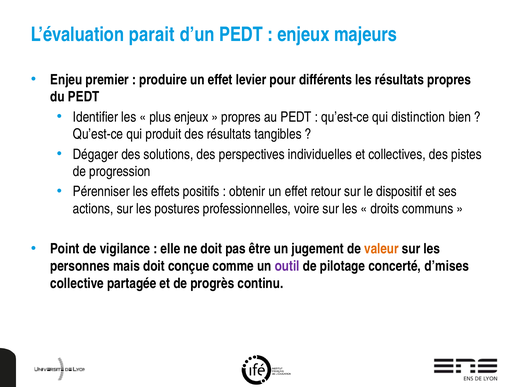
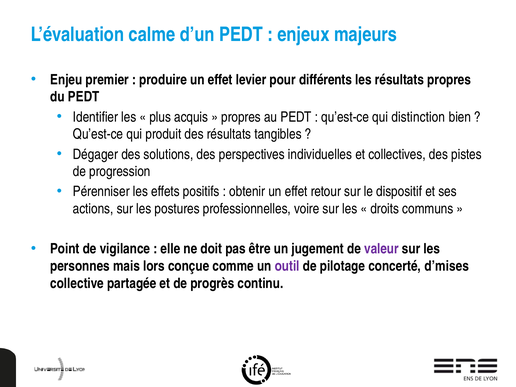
parait: parait -> calme (152, 35)
plus enjeux: enjeux -> acquis (191, 117)
valeur colour: orange -> purple (381, 249)
mais doit: doit -> lors (154, 266)
